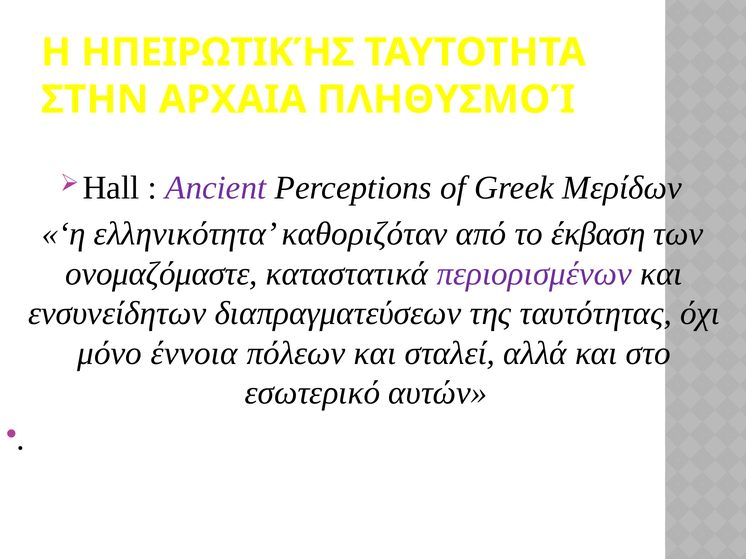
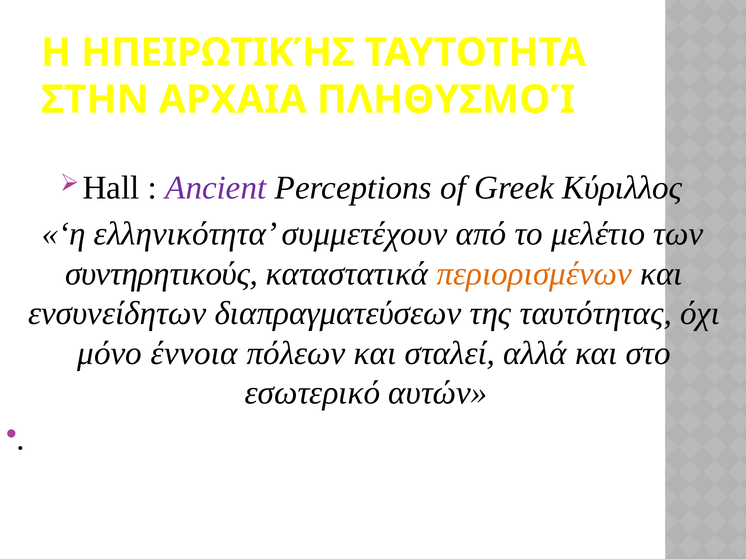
Μερίδων: Μερίδων -> Κύριλλος (622, 188)
καθοριζόταν: καθοριζόταν -> συμμετέχουν (365, 234)
έκβαση: έκβαση -> μελέτιο (598, 234)
ονομαζόμαστε: ονομαζόμαστε -> συντηρητικούς (162, 274)
περιορισμένων colour: purple -> orange (534, 274)
